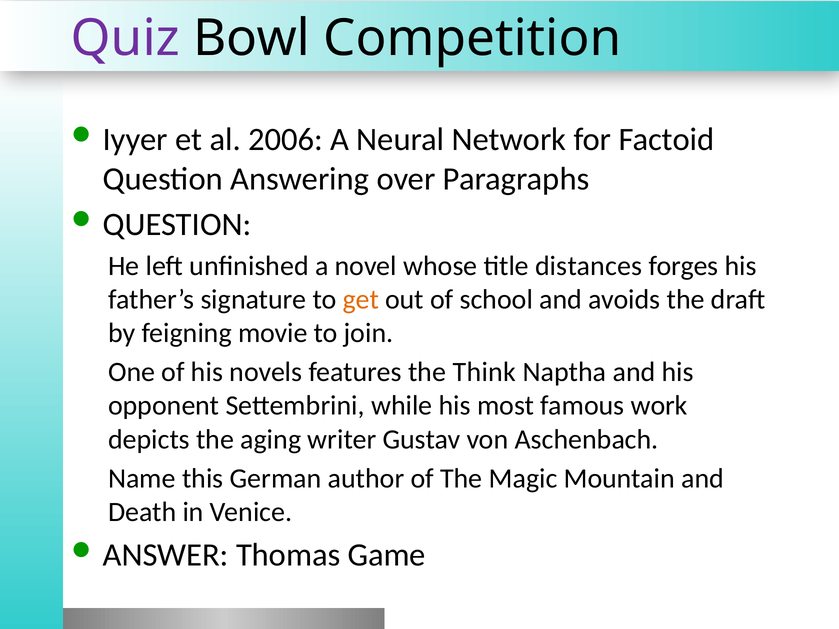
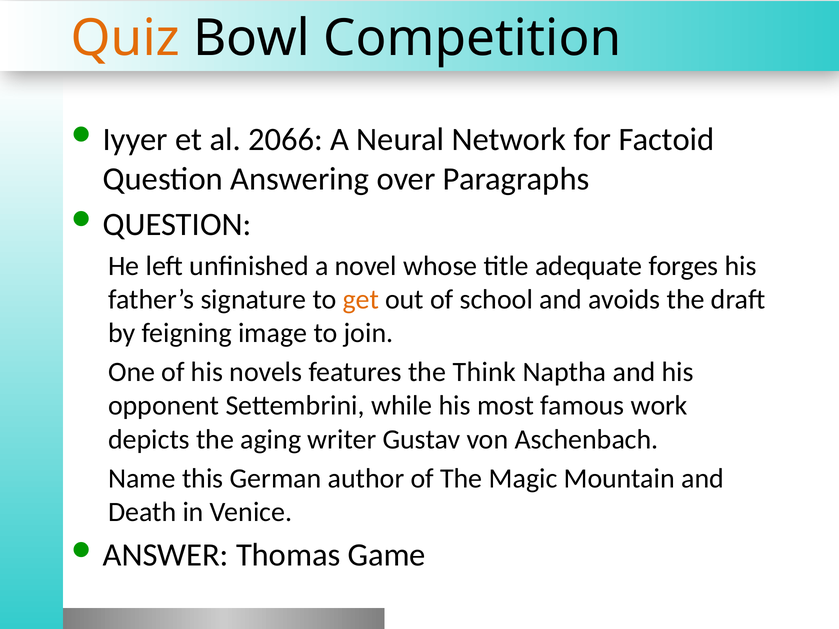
Quiz colour: purple -> orange (125, 38)
2006: 2006 -> 2066 (285, 140)
distances: distances -> adequate (589, 266)
movie: movie -> image (273, 333)
